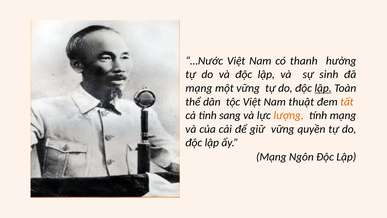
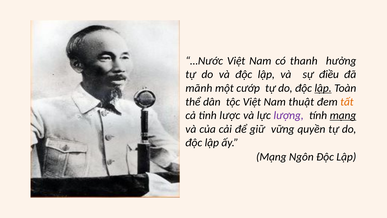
sinh: sinh -> điều (329, 74)
mạng: mạng -> mãnh (199, 88)
một vững: vững -> cướp (248, 88)
sang: sang -> lược (230, 115)
lượng colour: orange -> purple (289, 115)
mạng underline: none -> present (343, 115)
